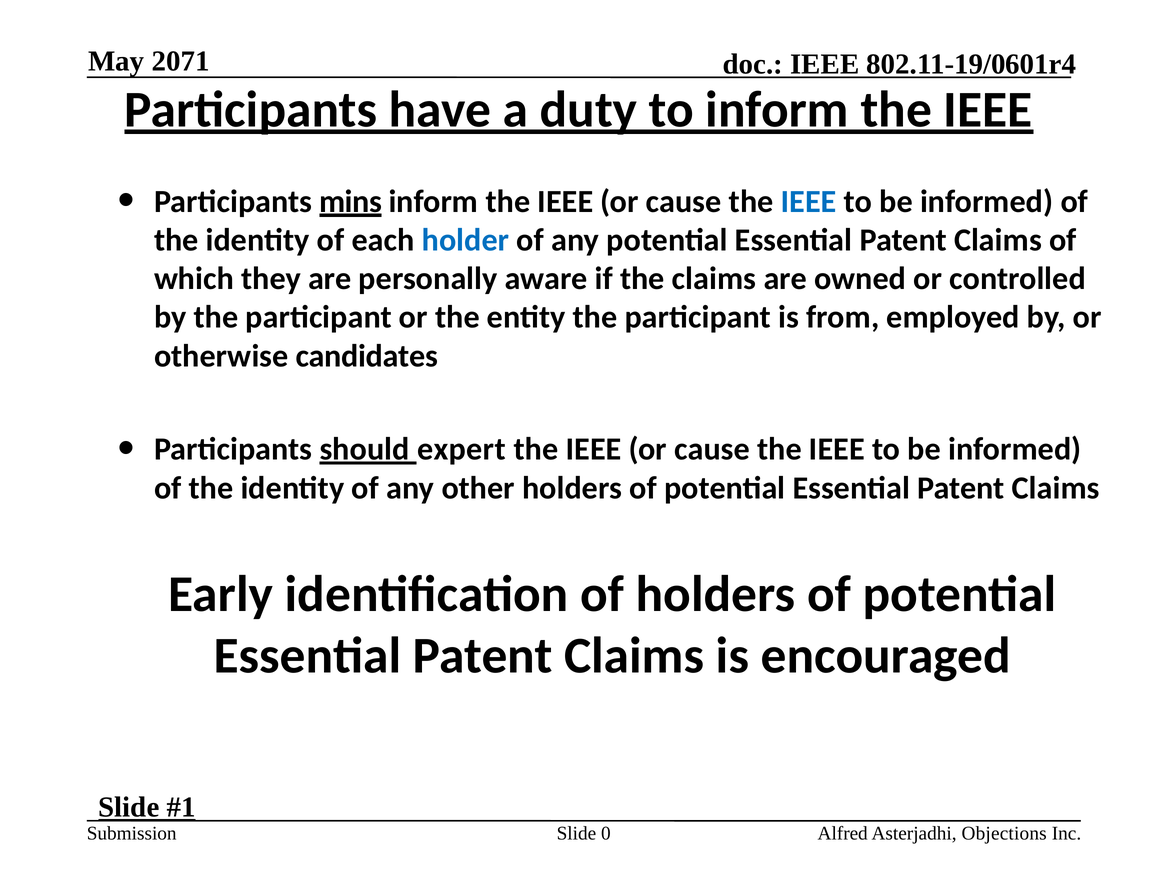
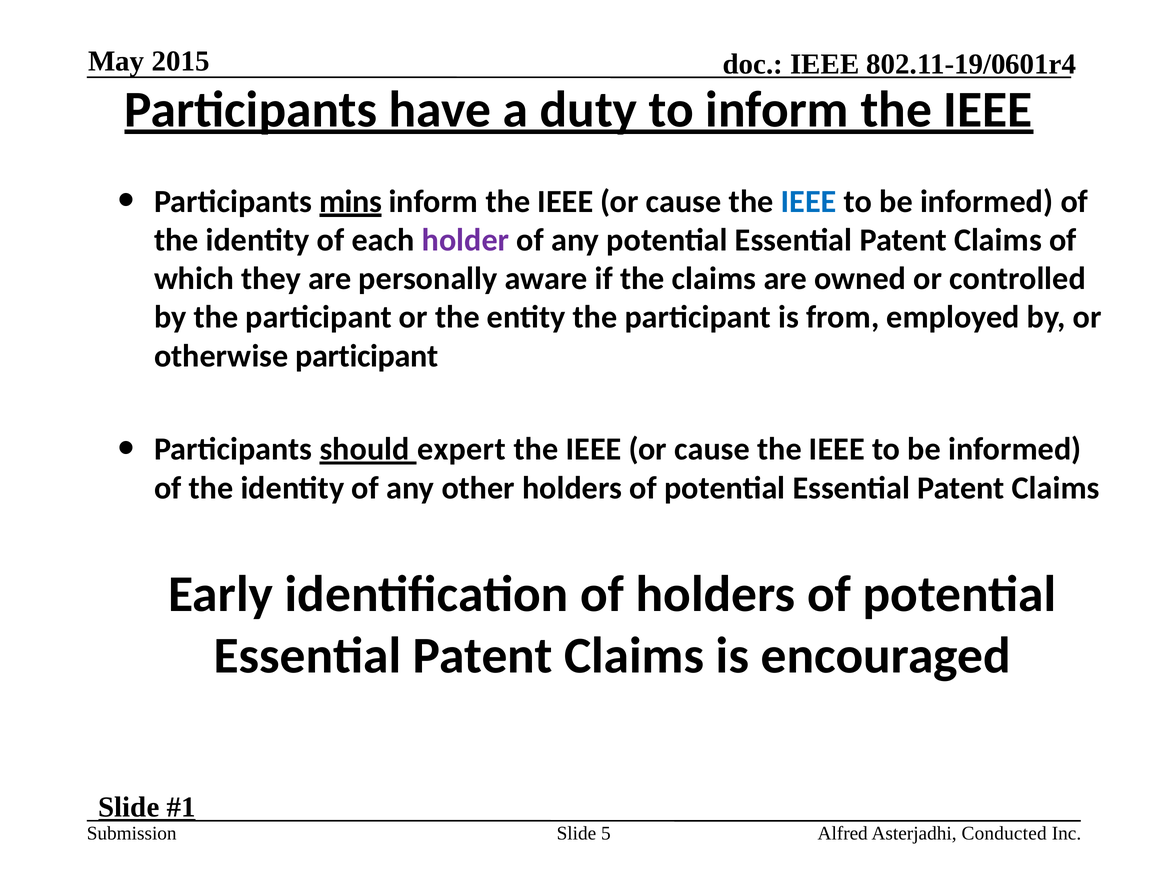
2071: 2071 -> 2015 (181, 61)
holder colour: blue -> purple (465, 240)
otherwise candidates: candidates -> participant (367, 356)
0: 0 -> 5 (606, 833)
Objections: Objections -> Conducted (1004, 833)
